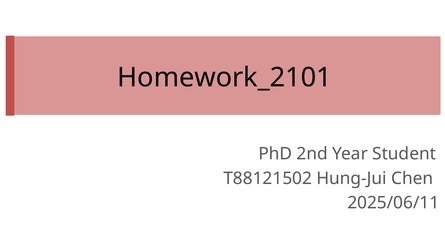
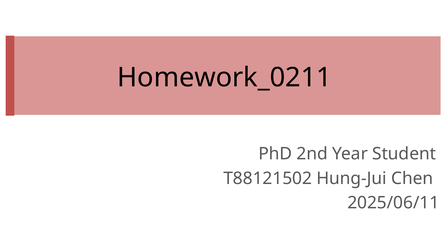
Homework_2101: Homework_2101 -> Homework_0211 (225, 78)
